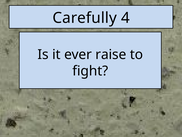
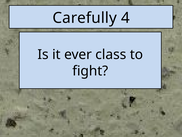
raise: raise -> class (111, 54)
